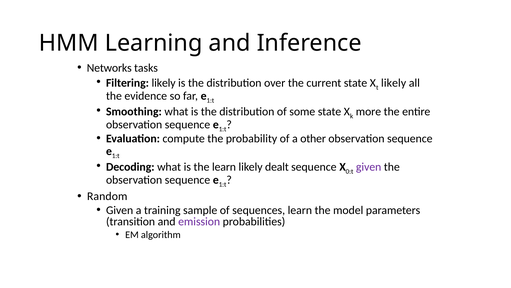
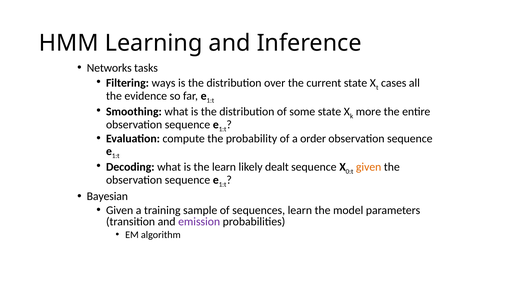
Filtering likely: likely -> ways (164, 83)
likely: likely -> cases (394, 83)
other: other -> order (313, 138)
given colour: purple -> orange (369, 167)
Random: Random -> Bayesian (107, 196)
